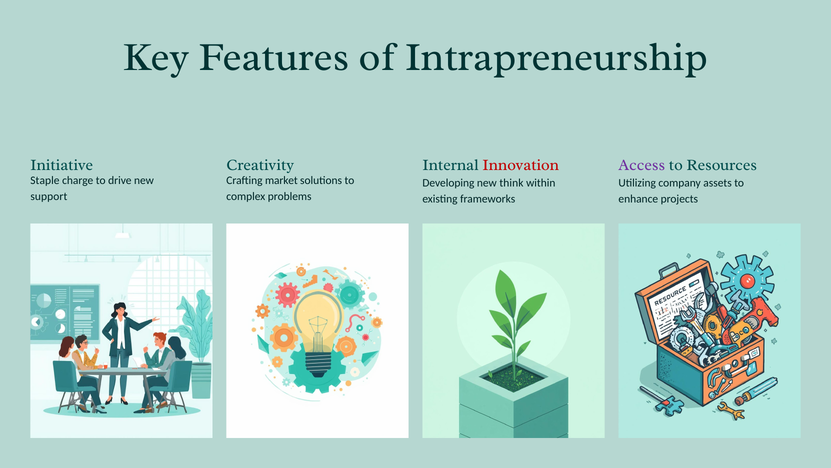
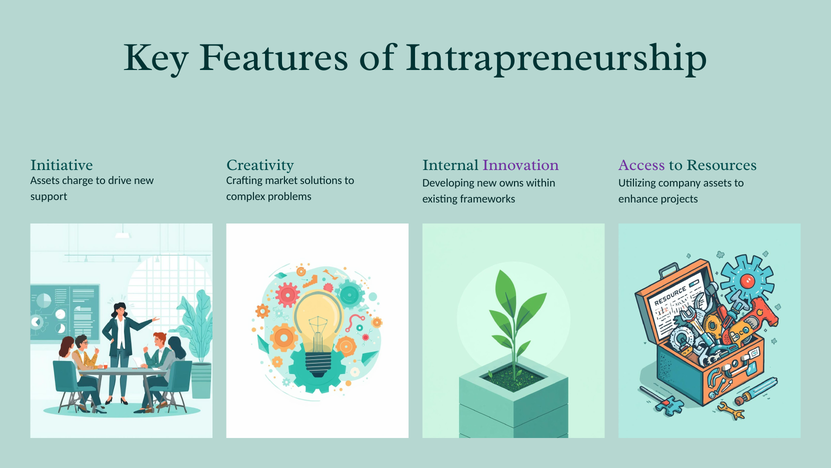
Innovation colour: red -> purple (521, 165)
Staple: Staple -> Assets (45, 180)
think: think -> owns (512, 183)
